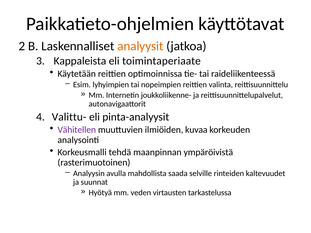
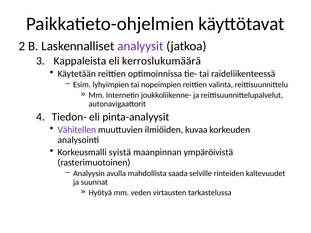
analyysit colour: orange -> purple (140, 46)
toimintaperiaate: toimintaperiaate -> kerroslukumäärä (161, 61)
Valittu-: Valittu- -> Tiedon- (69, 117)
tehdä: tehdä -> syistä (120, 152)
